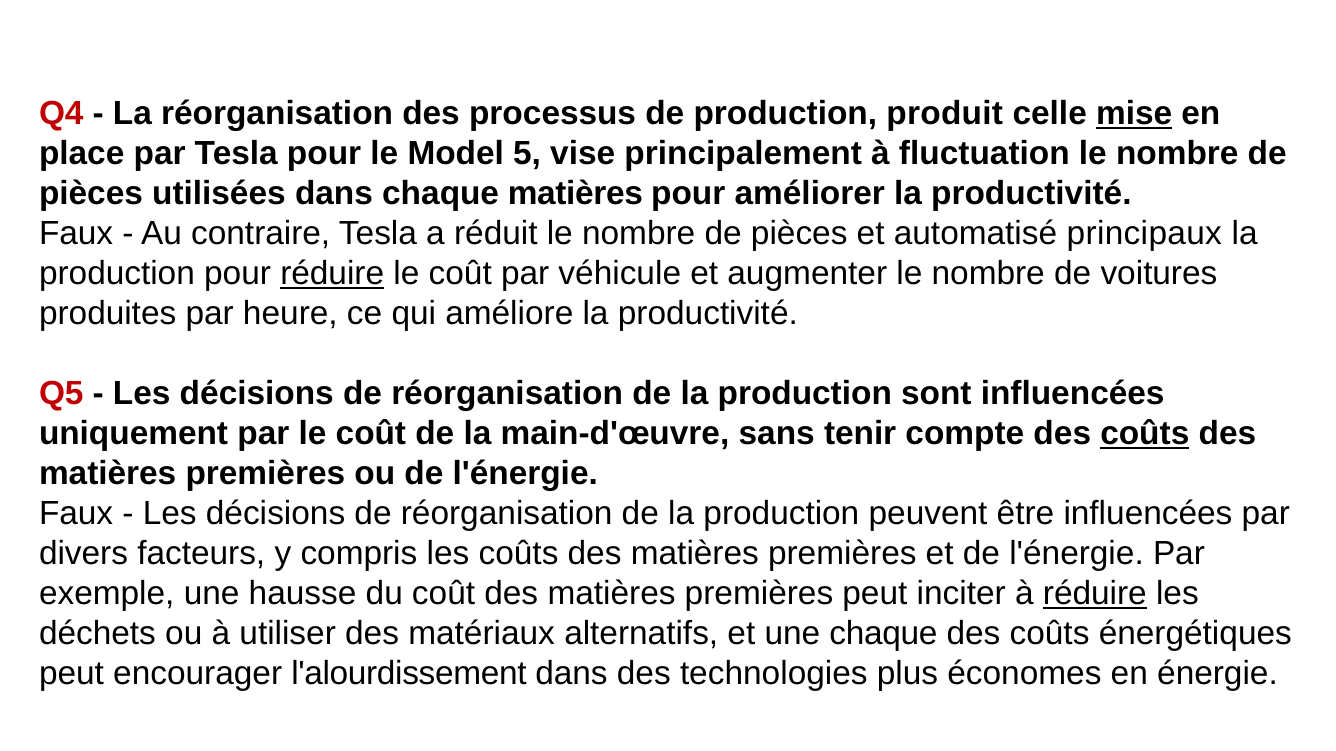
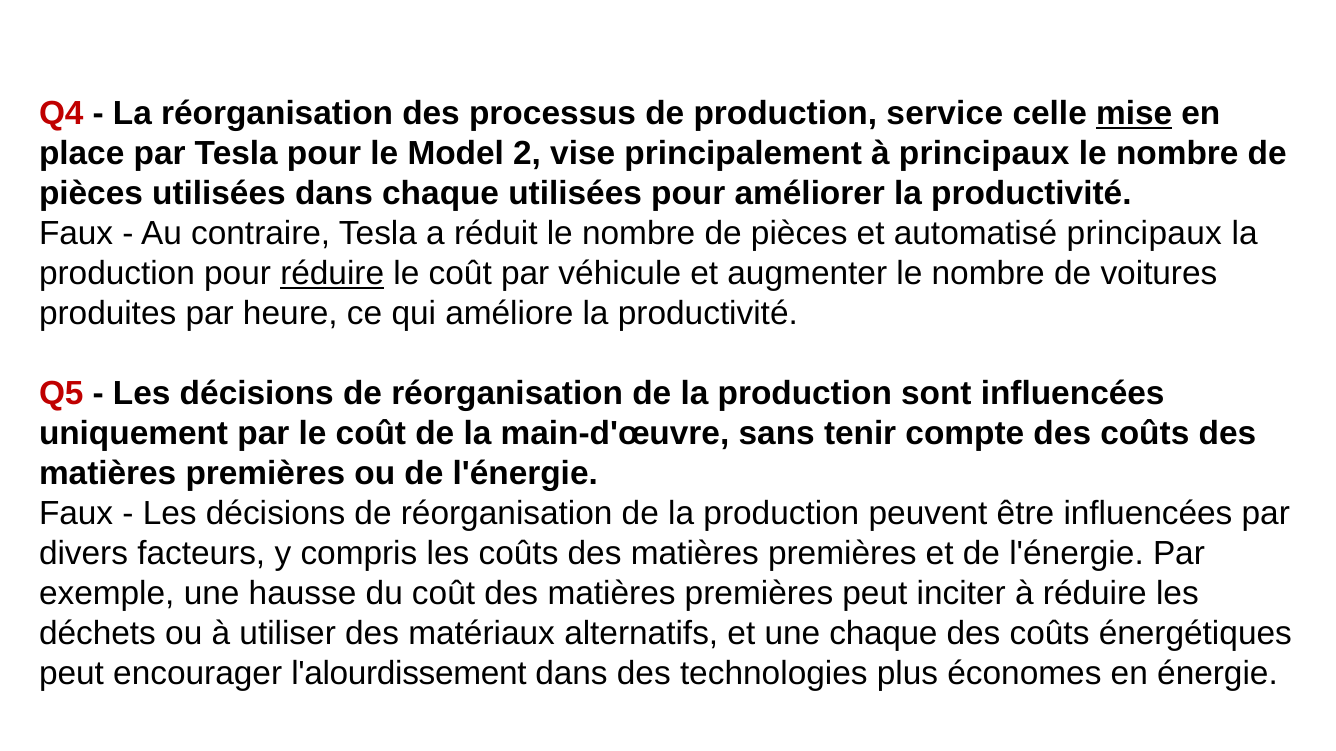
produit: produit -> service (945, 113)
5: 5 -> 2 (527, 153)
à fluctuation: fluctuation -> principaux (984, 153)
chaque matières: matières -> utilisées (575, 193)
coûts underline: present -> none (1145, 434)
réduire underline: present -> none (1095, 594)
